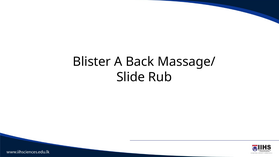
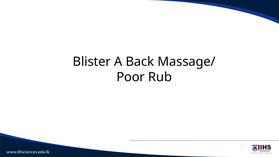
Slide: Slide -> Poor (131, 77)
